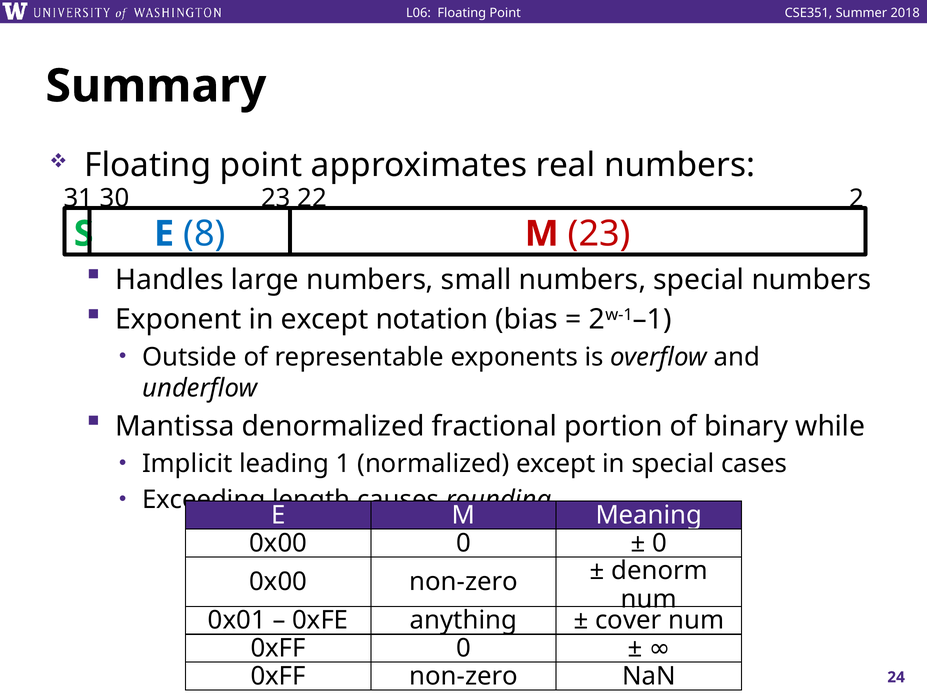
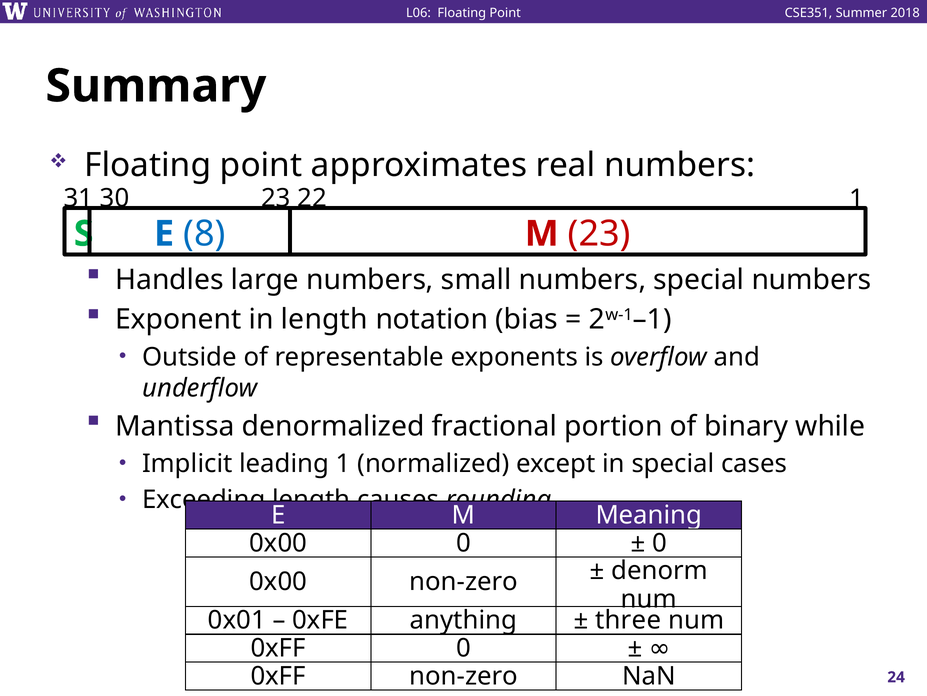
22 2: 2 -> 1 (856, 199)
in except: except -> length (324, 319)
cover: cover -> three (628, 620)
